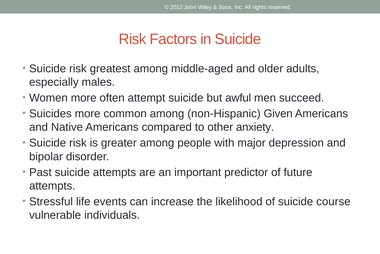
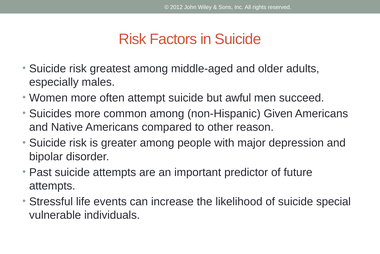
anxiety: anxiety -> reason (255, 127)
course: course -> special (333, 201)
